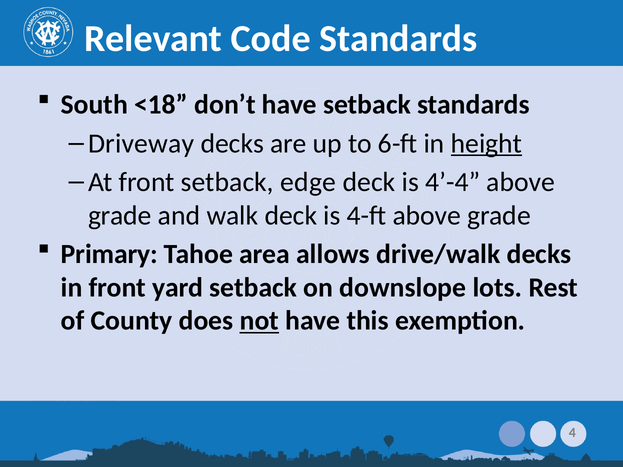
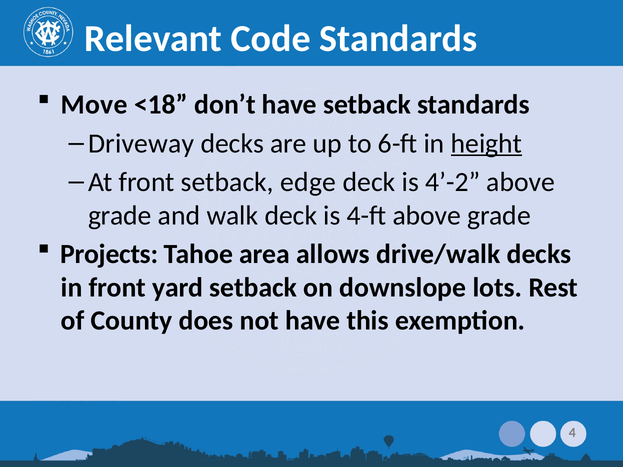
South: South -> Move (94, 105)
4’-4: 4’-4 -> 4’-2 (453, 182)
Primary: Primary -> Projects (109, 254)
not underline: present -> none (259, 321)
